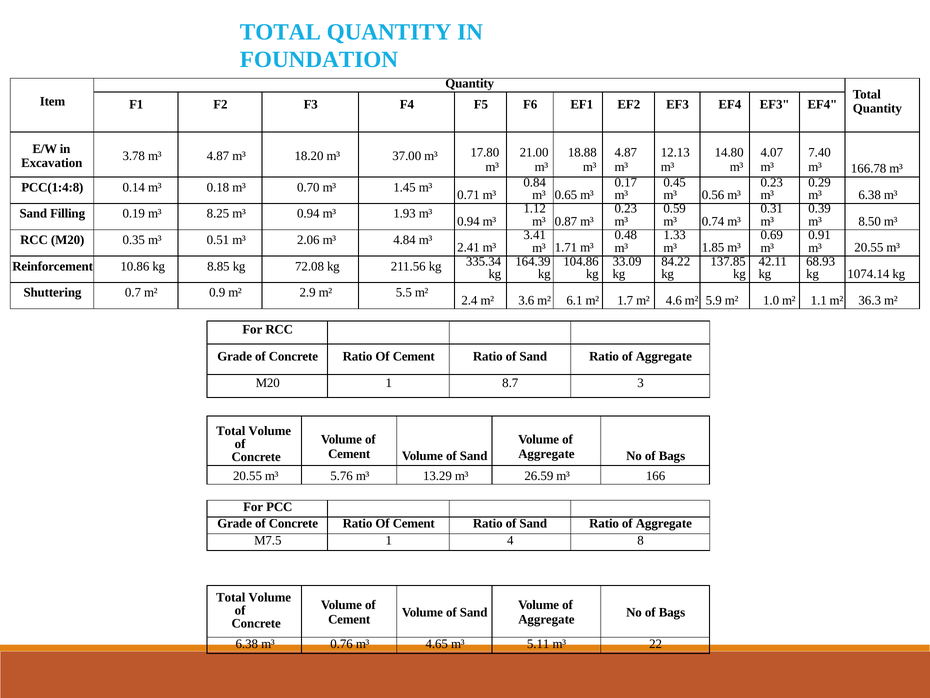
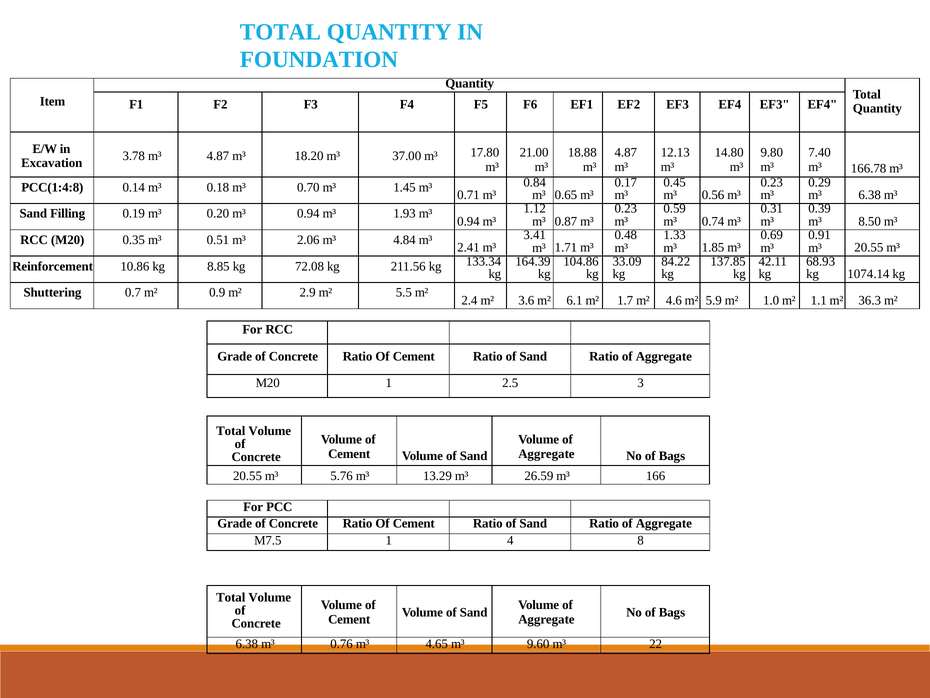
4.07: 4.07 -> 9.80 (772, 152)
8.25: 8.25 -> 0.20 (218, 213)
335.34: 335.34 -> 133.34 (484, 261)
8.7: 8.7 -> 2.5 (510, 383)
5.11: 5.11 -> 9.60 (538, 643)
